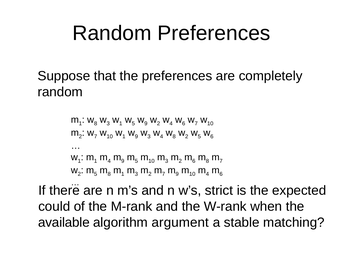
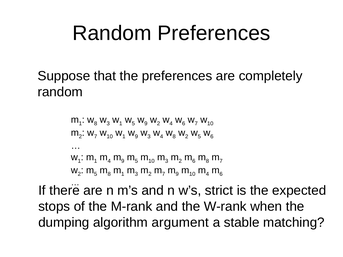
could: could -> stops (54, 207)
available: available -> dumping (64, 223)
